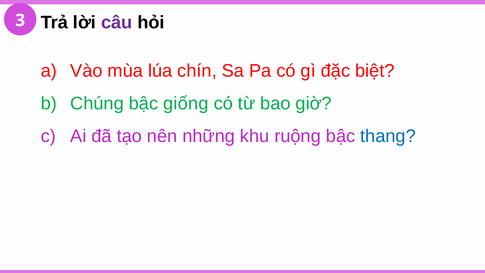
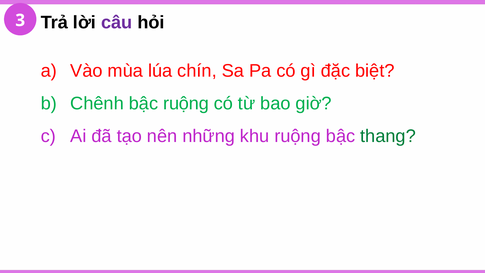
Chúng: Chúng -> Chênh (97, 104)
bậc giống: giống -> ruộng (186, 104)
thang colour: blue -> green (388, 136)
